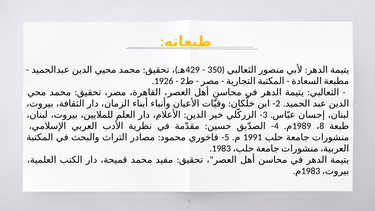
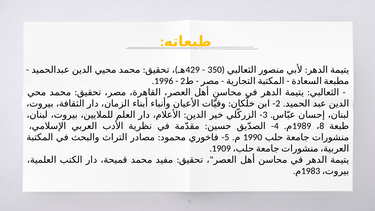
1926: 1926 -> 1996 (164, 81)
1991: 1991 -> 1990 (253, 137)
1983: 1983 -> 1909 (221, 148)
